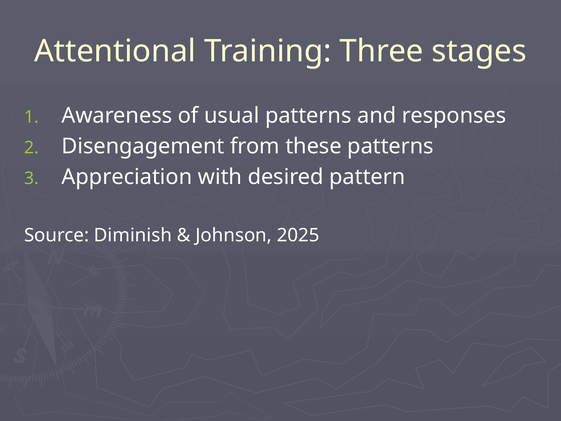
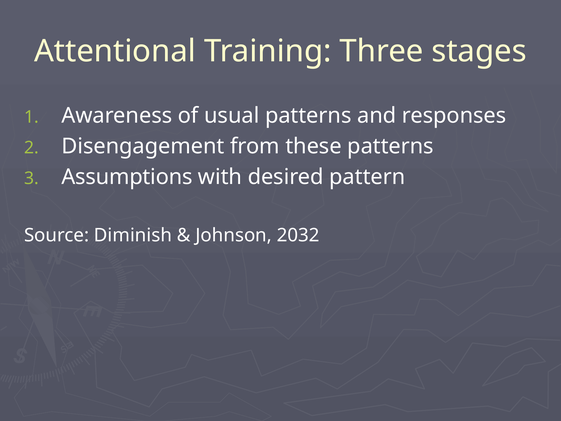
Appreciation: Appreciation -> Assumptions (127, 177)
2025: 2025 -> 2032 (298, 235)
